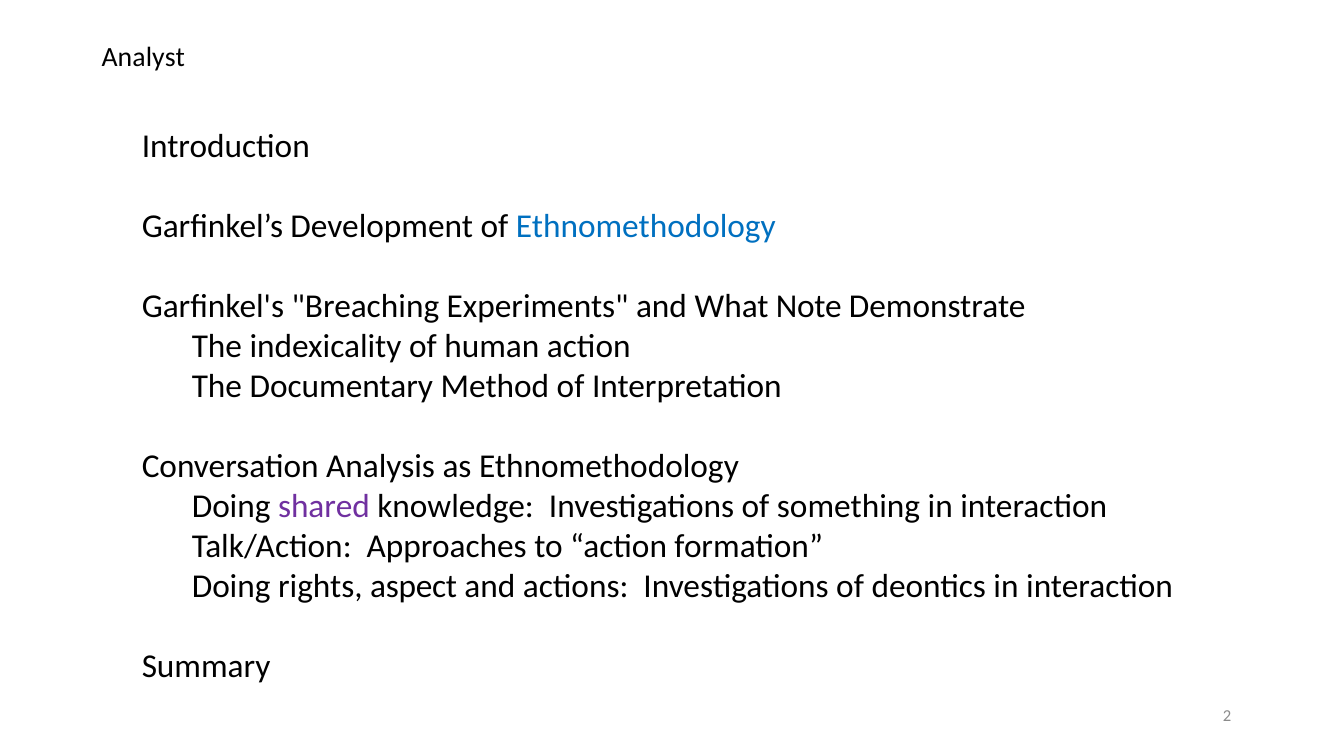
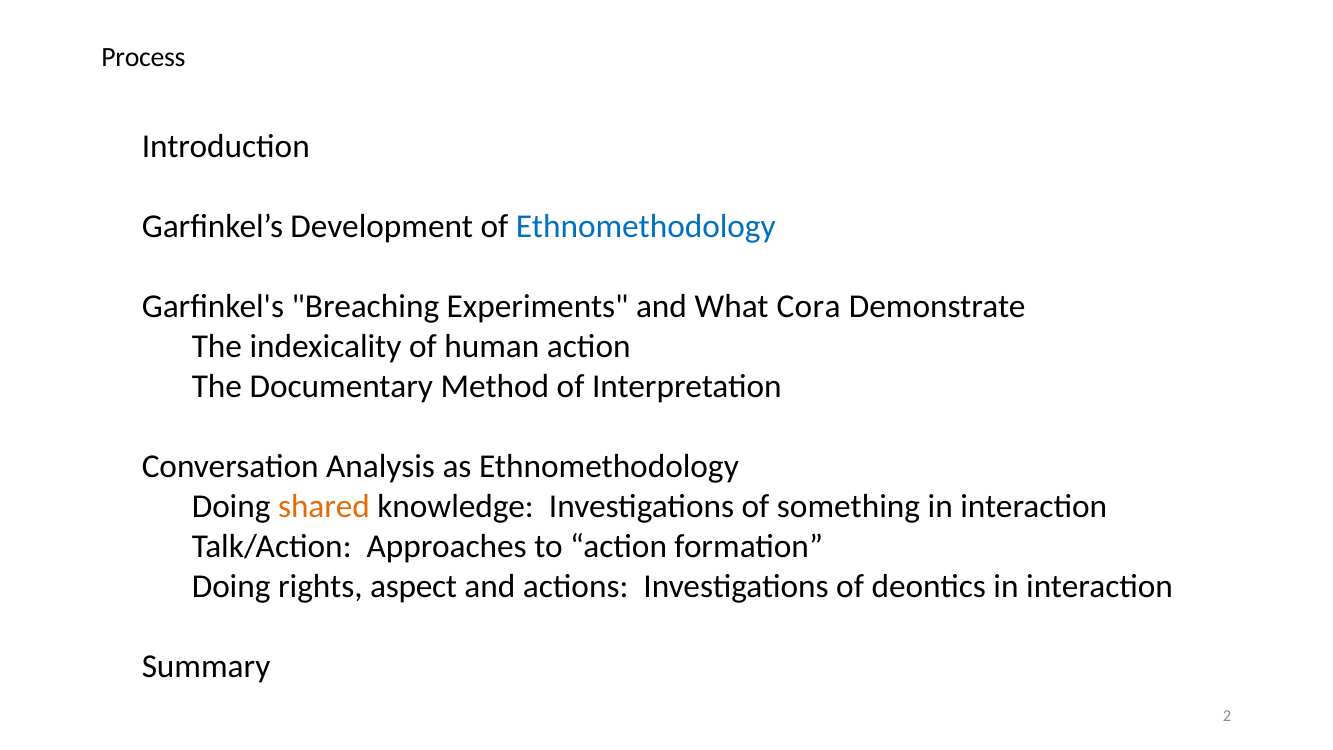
Analyst: Analyst -> Process (143, 57)
Note: Note -> Cora (809, 306)
shared colour: purple -> orange (324, 506)
